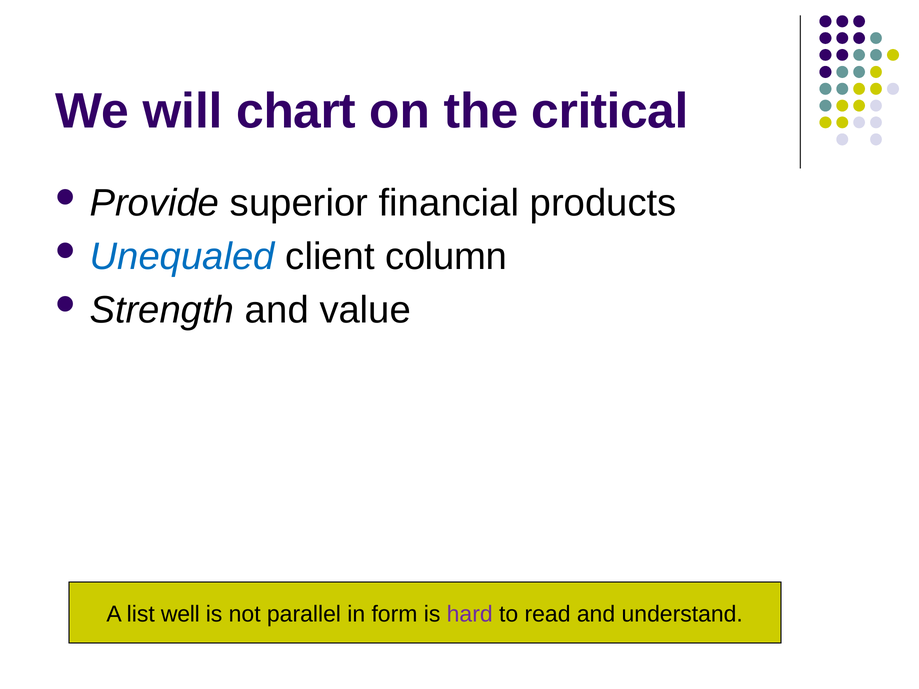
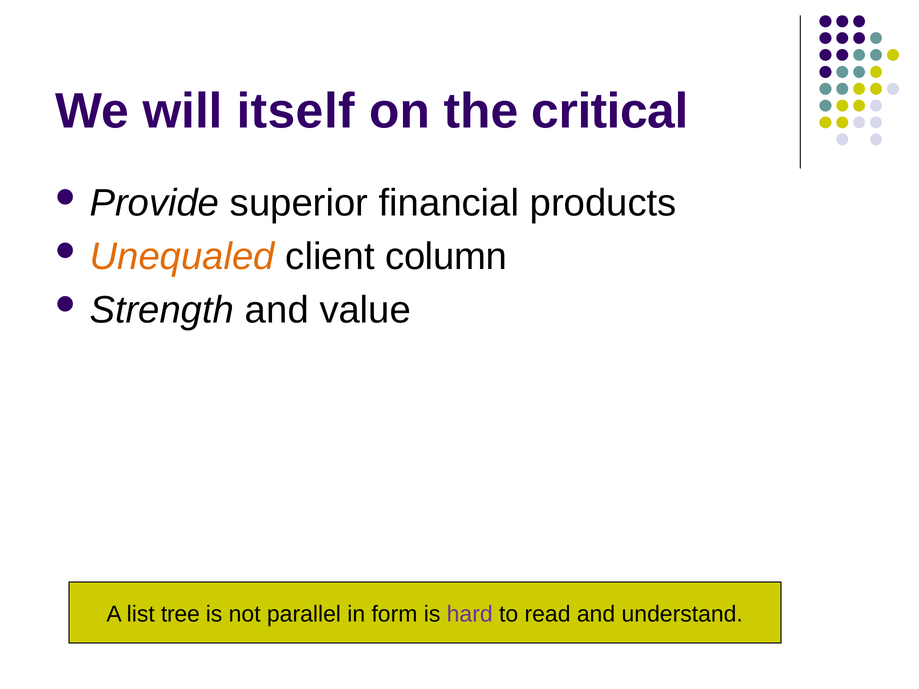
chart: chart -> itself (296, 111)
Unequaled colour: blue -> orange (182, 257)
well: well -> tree (180, 614)
